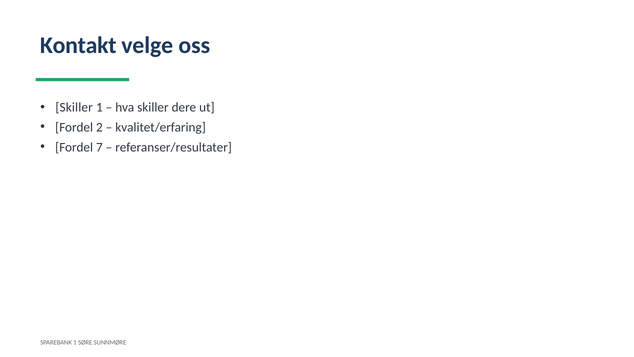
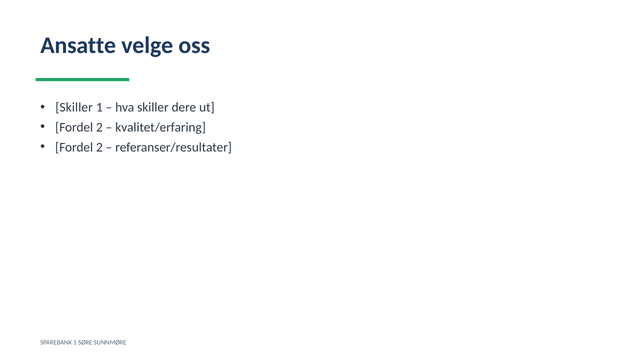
Kontakt: Kontakt -> Ansatte (78, 45)
7: 7 -> 2 (99, 147)
